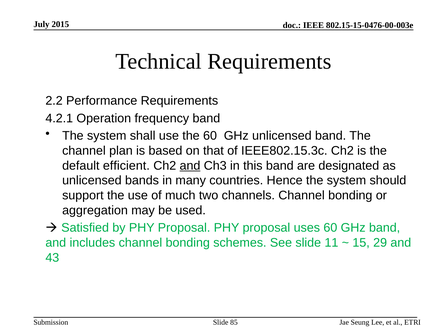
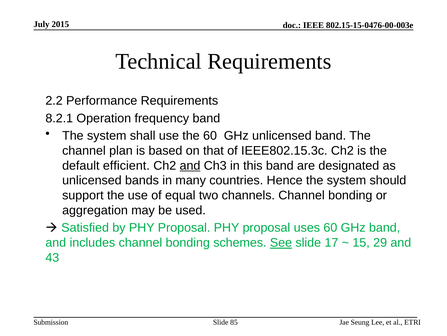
4.2.1: 4.2.1 -> 8.2.1 (59, 118)
much: much -> equal (180, 195)
See underline: none -> present (281, 242)
11: 11 -> 17 (331, 242)
